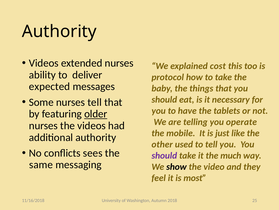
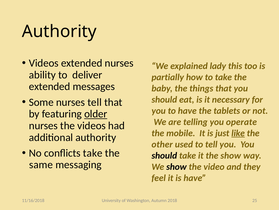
cost: cost -> lady (218, 66)
protocol: protocol -> partially (168, 77)
expected: expected -> extended (50, 86)
like underline: none -> present (238, 133)
conflicts sees: sees -> take (93, 153)
should colour: purple -> black (164, 155)
the much: much -> show (231, 155)
is most: most -> have (195, 177)
